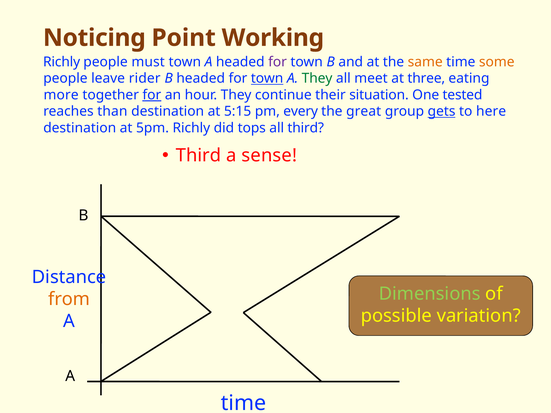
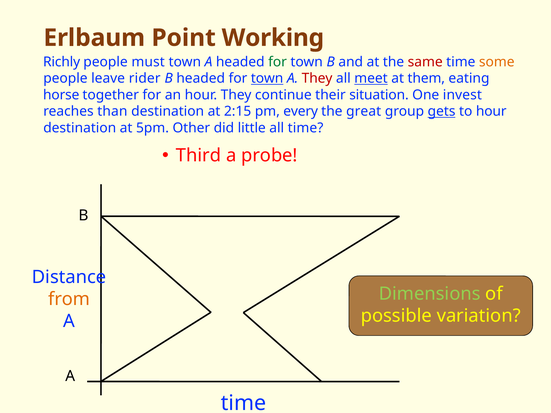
Noticing: Noticing -> Erlbaum (94, 38)
for colour: purple -> green (278, 62)
same colour: orange -> red (425, 62)
They colour: green -> red (317, 78)
meet underline: none -> present (371, 78)
three: three -> them (426, 78)
more: more -> horse (61, 95)
for underline: present -> none (152, 95)
tested: tested -> invest (462, 95)
5:15: 5:15 -> 2:15 (238, 111)
to here: here -> hour (491, 111)
5pm Richly: Richly -> Other (191, 128)
tops: tops -> little (252, 128)
all third: third -> time (306, 128)
sense: sense -> probe (269, 156)
